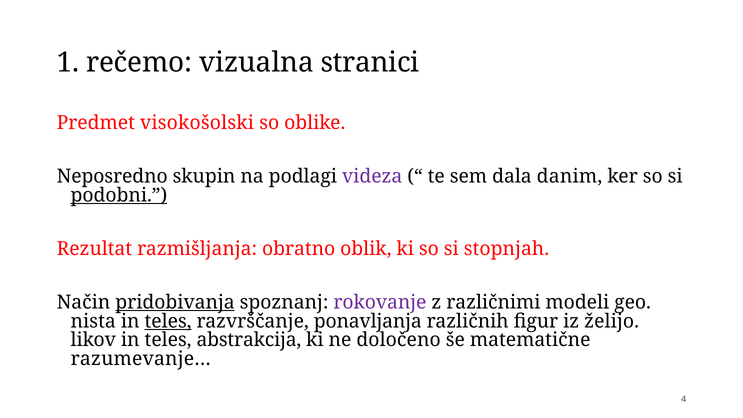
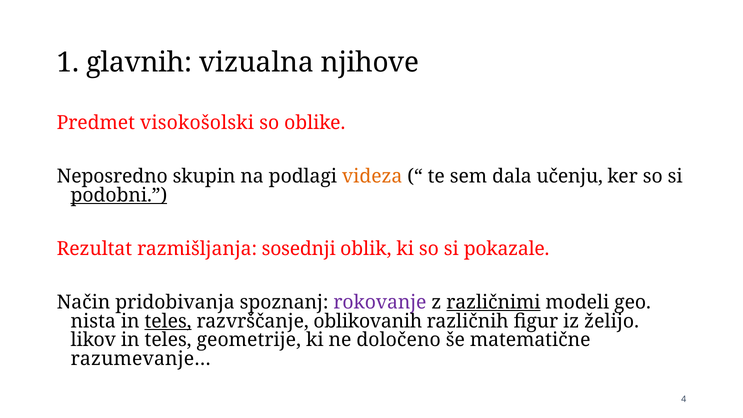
rečemo: rečemo -> glavnih (139, 62)
stranici: stranici -> njihove (370, 62)
videza colour: purple -> orange (372, 176)
danim: danim -> učenju (570, 176)
obratno: obratno -> sosednji (299, 249)
stopnjah: stopnjah -> pokazale (507, 249)
pridobivanja underline: present -> none (175, 302)
različnimi underline: none -> present (493, 302)
ponavljanja: ponavljanja -> oblikovanih (368, 321)
abstrakcija: abstrakcija -> geometrije (249, 340)
